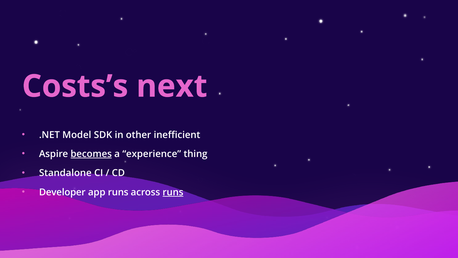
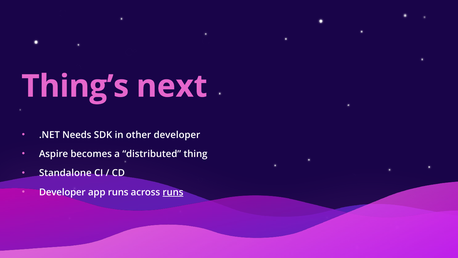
Costs’s: Costs’s -> Thing’s (75, 86)
Model: Model -> Needs (77, 135)
other inefficient: inefficient -> developer (177, 135)
becomes underline: present -> none (91, 154)
experience: experience -> distributed (152, 154)
